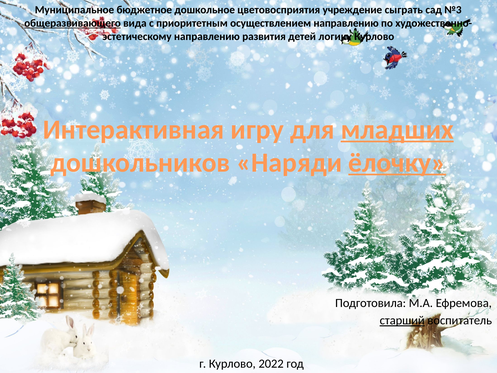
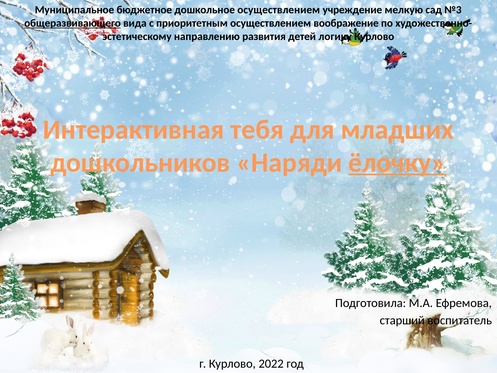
дошкольное цветовосприятия: цветовосприятия -> осуществлением (279, 10)
сыграть: сыграть -> мелкую (404, 10)
осуществлением направлению: направлению -> воображение (346, 23)
игру: игру -> тебя (257, 130)
младших underline: present -> none (397, 130)
старший underline: present -> none (402, 320)
